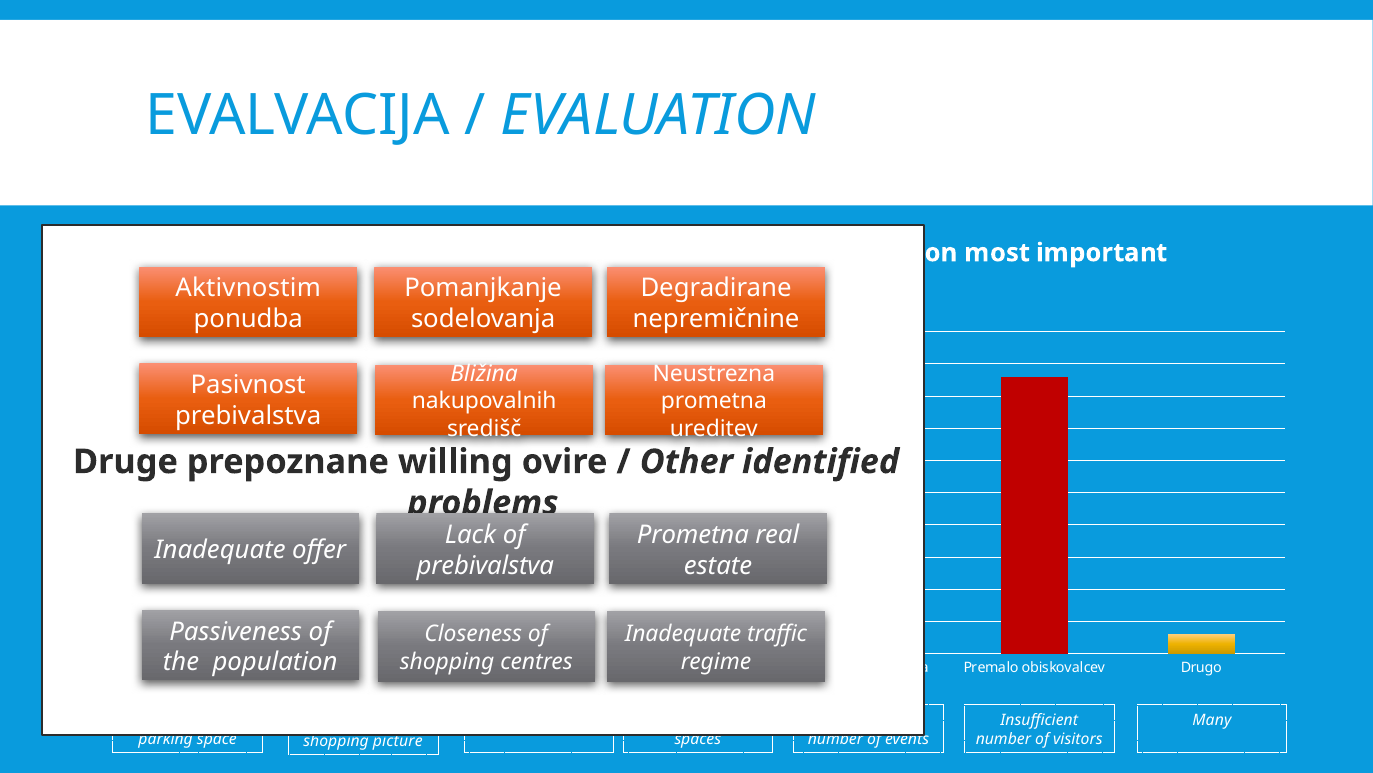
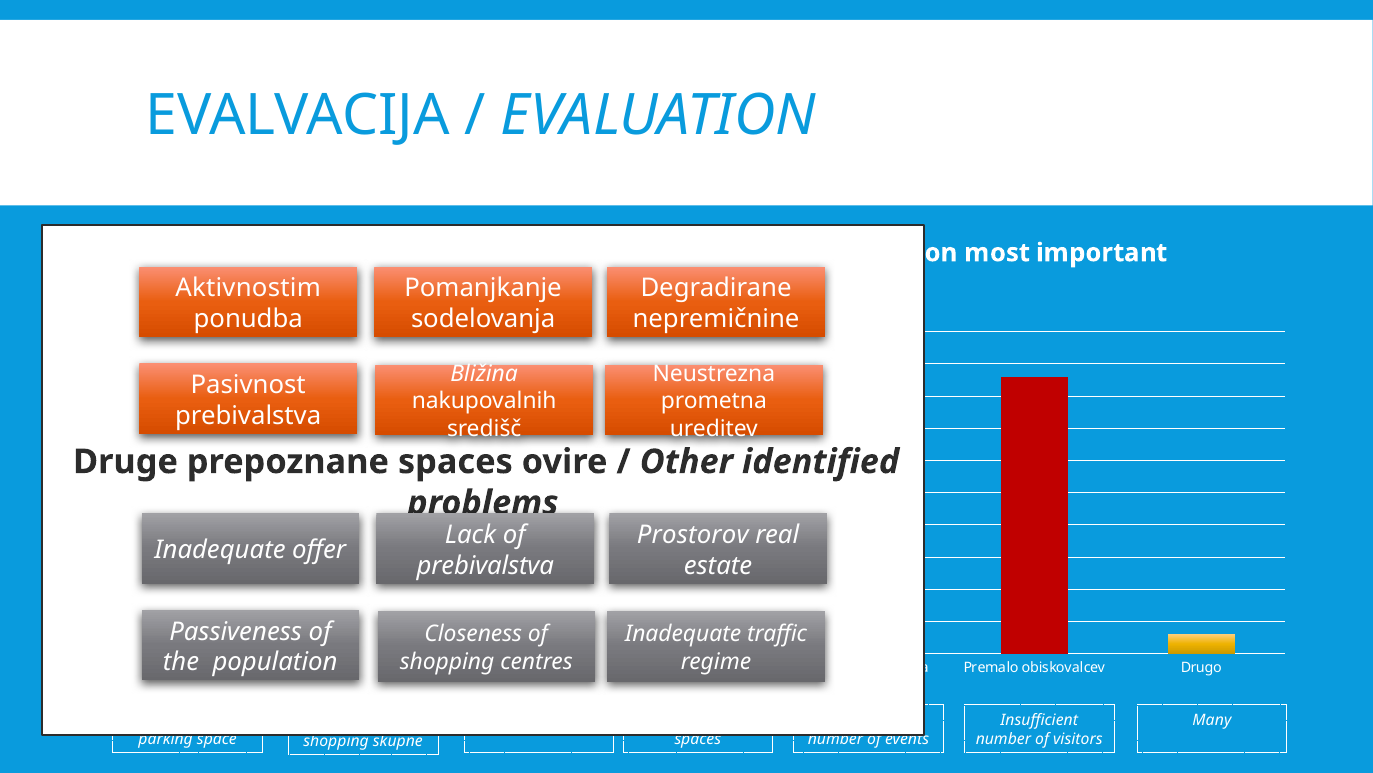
prepoznane willing: willing -> spaces (455, 461)
Prometna: Prometna -> Prostorov (693, 534)
picture: picture -> skupne (398, 740)
